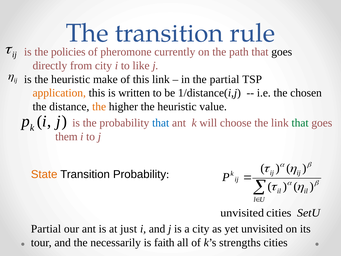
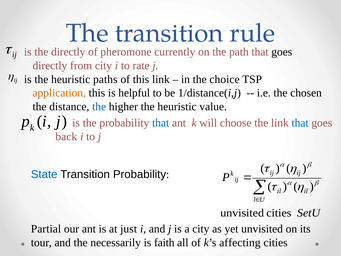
the policies: policies -> directly (68, 52)
like: like -> rate (141, 66)
make: make -> paths (105, 79)
the partial: partial -> choice (225, 79)
written: written -> helpful (134, 93)
the colour: orange -> blue (99, 106)
that colour: green -> blue (300, 123)
them: them -> back (66, 136)
State colour: orange -> blue (44, 174)
strengths: strengths -> affecting (240, 242)
